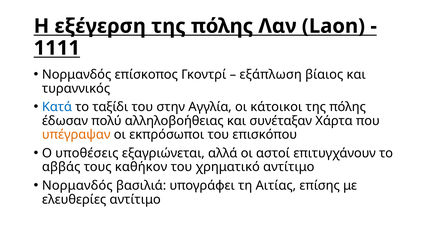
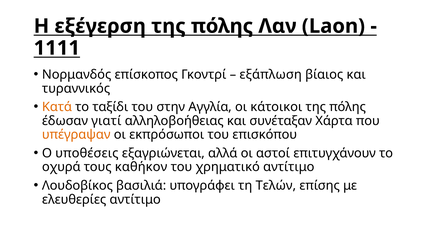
Κατά colour: blue -> orange (57, 107)
πολύ: πολύ -> γιατί (106, 121)
αββάς: αββάς -> οχυρά (61, 167)
Νορμανδός: Νορμανδός -> Λουδοβίκος (77, 186)
Αιτίας: Αιτίας -> Τελών (276, 186)
